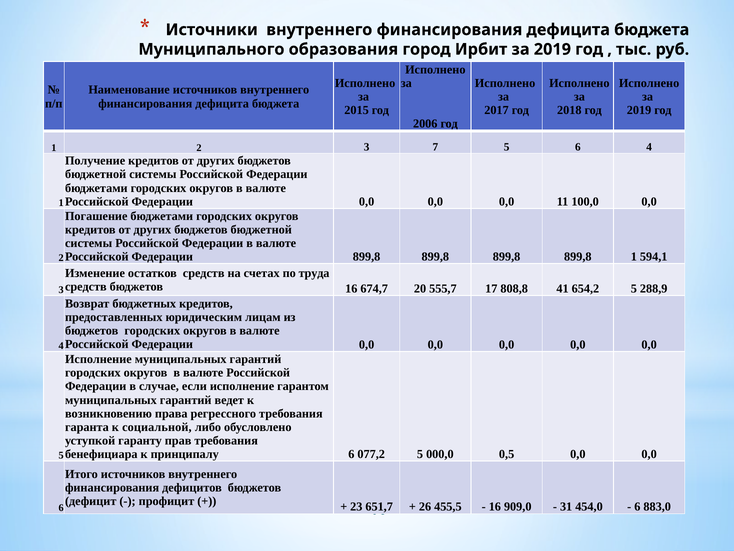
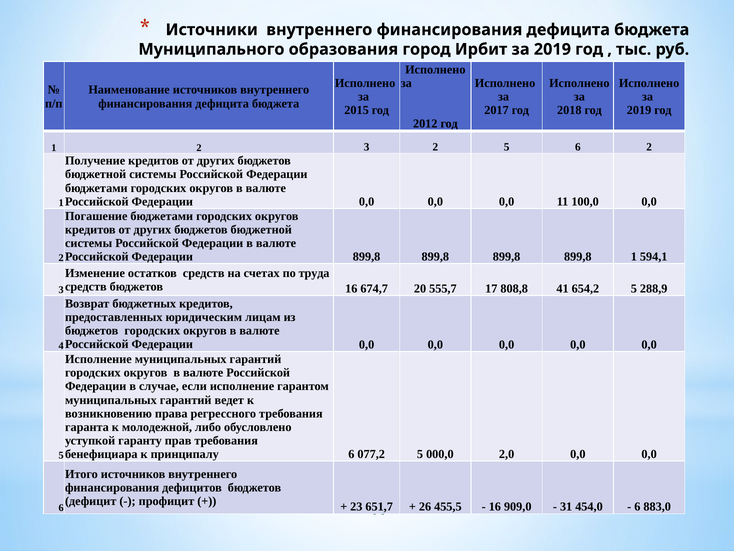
2006: 2006 -> 2012 (425, 124)
3 7: 7 -> 2 (435, 147)
6 4: 4 -> 2 (649, 147)
социальной: социальной -> молодежной (157, 427)
0,5: 0,5 -> 2,0 (507, 454)
